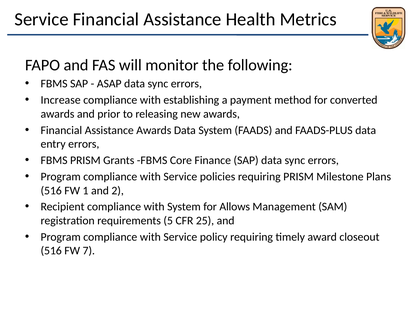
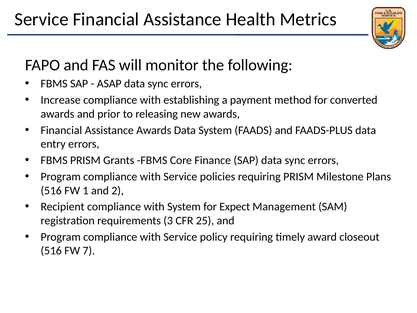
Allows: Allows -> Expect (235, 207)
5: 5 -> 3 (168, 220)
